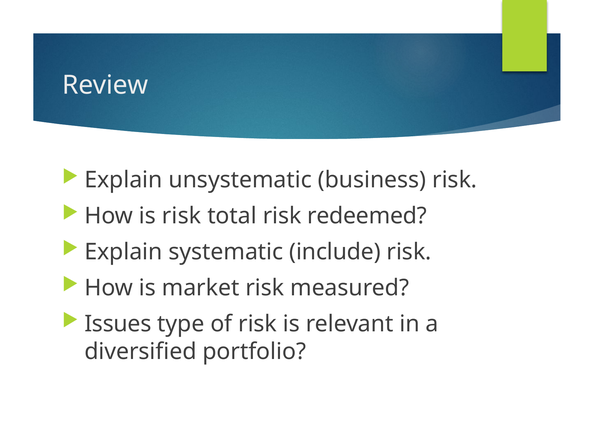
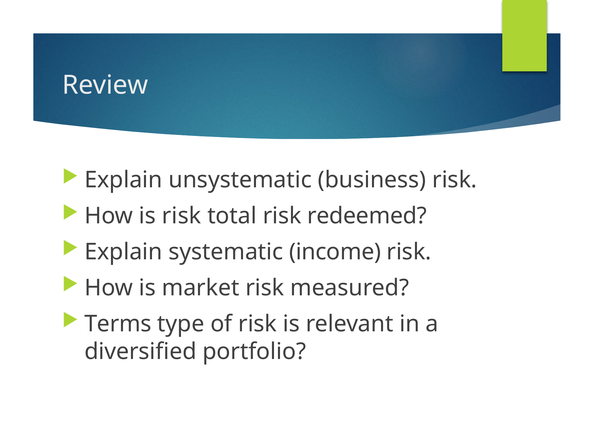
include: include -> income (335, 252)
Issues: Issues -> Terms (118, 324)
